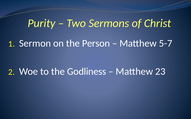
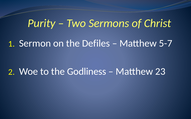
Person: Person -> Defiles (96, 44)
